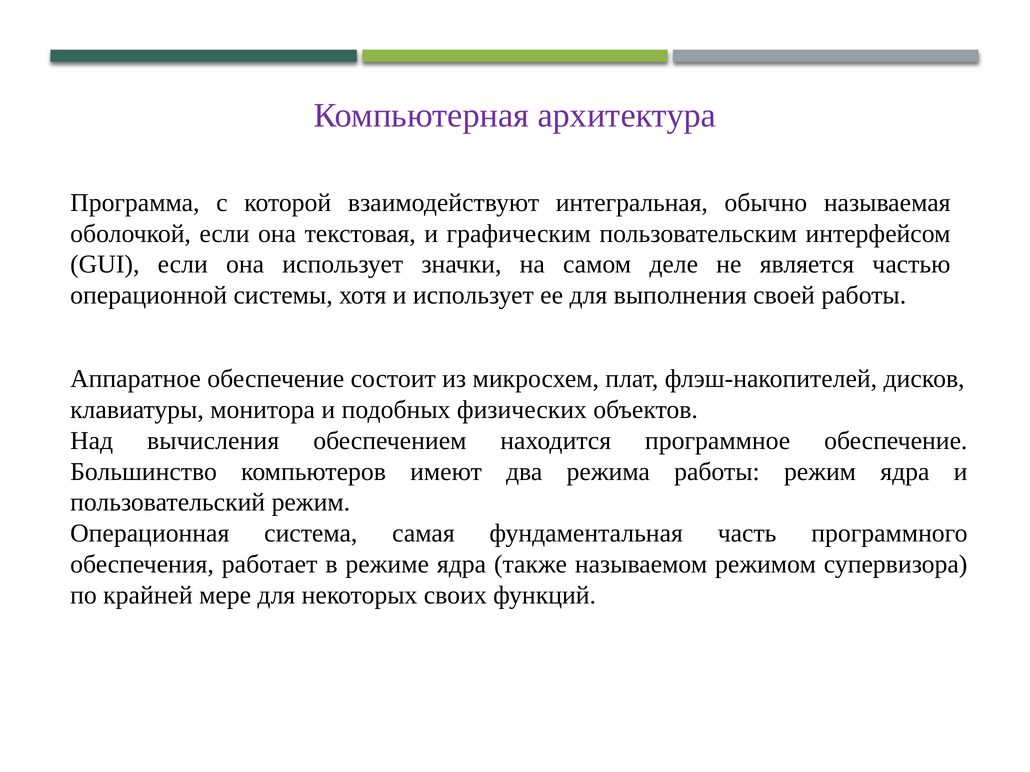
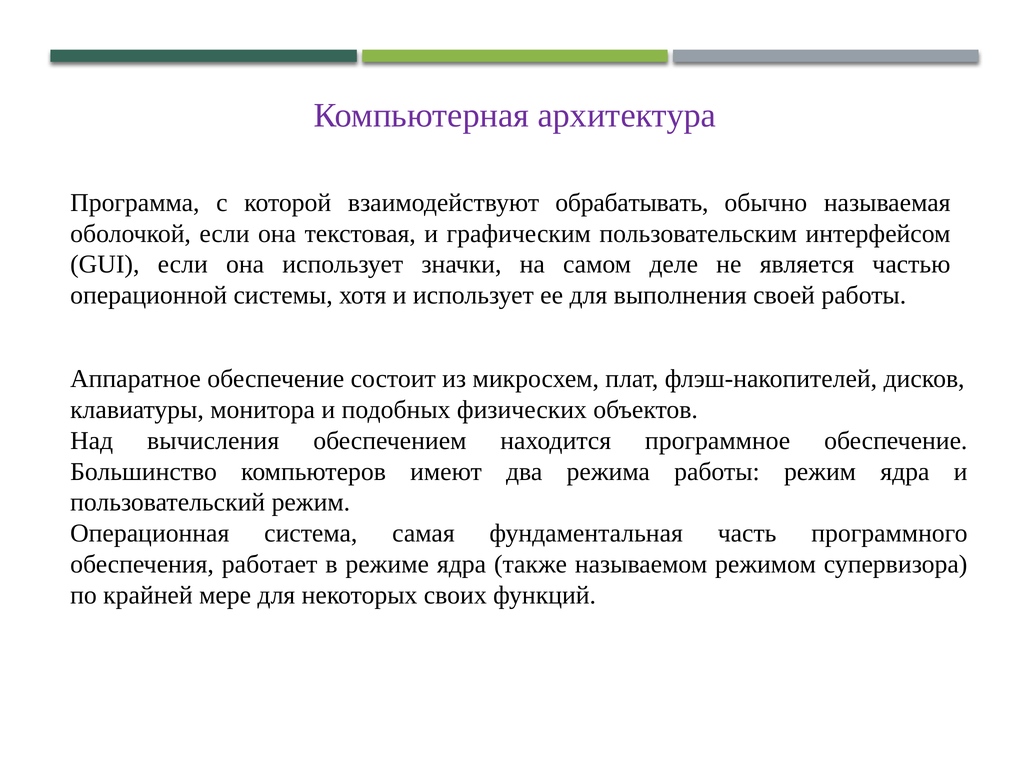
интегральная: интегральная -> обрабатывать (632, 203)
